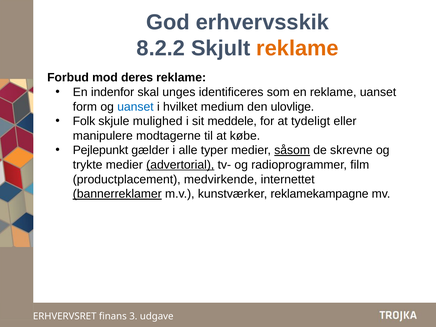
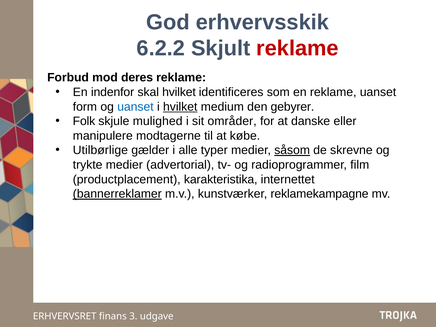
8.2.2: 8.2.2 -> 6.2.2 (161, 48)
reklame colour: orange -> red (298, 48)
skal unges: unges -> hvilket (179, 92)
hvilket underline: none -> present (180, 107)
ulovlige: ulovlige -> gebyrer (292, 107)
meddele: meddele -> områder (232, 121)
tydeligt: tydeligt -> danske (311, 121)
Pejlepunkt: Pejlepunkt -> Utilbørlige (100, 150)
advertorial underline: present -> none (180, 165)
medvirkende: medvirkende -> karakteristika (221, 179)
